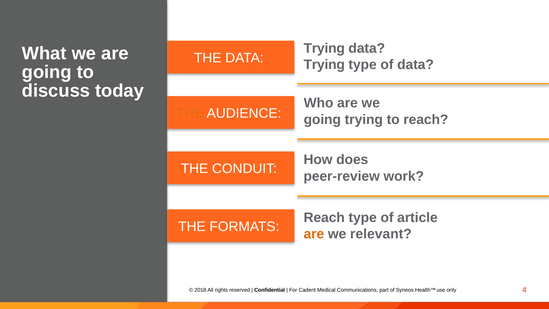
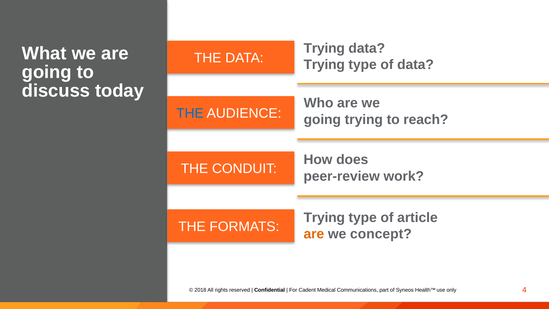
THE colour: orange -> blue (190, 113)
Reach: Reach -> Trying (324, 217)
relevant: relevant -> concept (381, 234)
